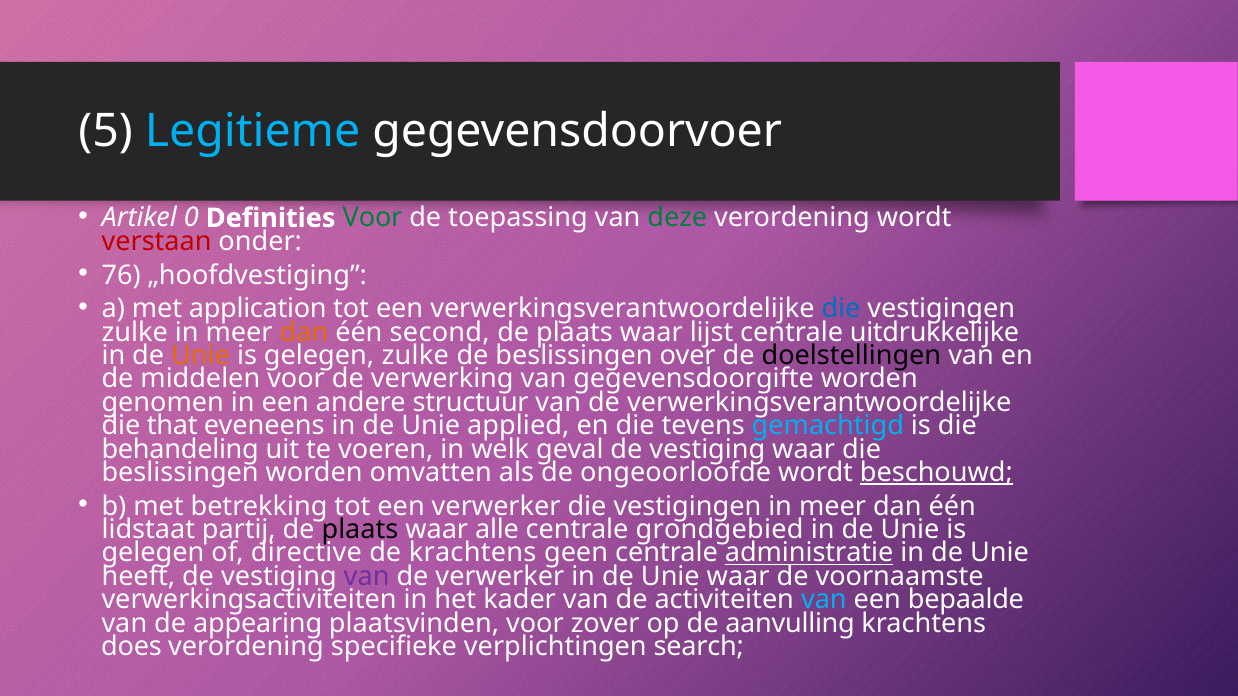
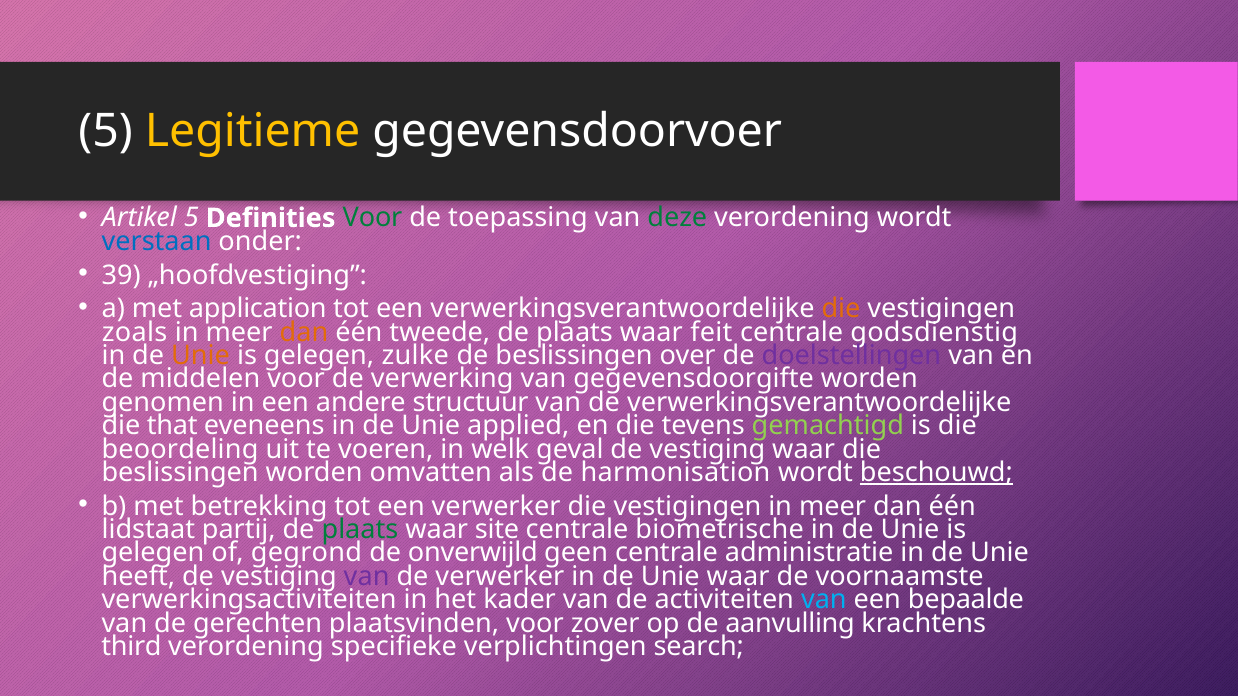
Legitieme colour: light blue -> yellow (253, 131)
Artikel 0: 0 -> 5 (191, 218)
verstaan colour: red -> blue (157, 242)
76: 76 -> 39 (121, 275)
die colour: blue -> orange (841, 309)
zulke: zulke -> zoals (135, 332)
second: second -> tweede (440, 332)
lijst: lijst -> feit (711, 332)
uitdrukkelijke: uitdrukkelijke -> godsdienstig (934, 332)
doelstellingen colour: black -> purple (851, 356)
gemachtigd colour: light blue -> light green (828, 426)
behandeling: behandeling -> beoordeling (180, 449)
ongeoorloofde: ongeoorloofde -> harmonisation (675, 473)
plaats colour: black -> green (360, 530)
alle: alle -> site (497, 530)
grondgebied: grondgebied -> biometrische (720, 530)
directive: directive -> gegrond (306, 553)
de krachtens: krachtens -> onverwijld (473, 553)
administratie underline: present -> none (809, 553)
appearing: appearing -> gerechten (258, 623)
does: does -> third (131, 647)
